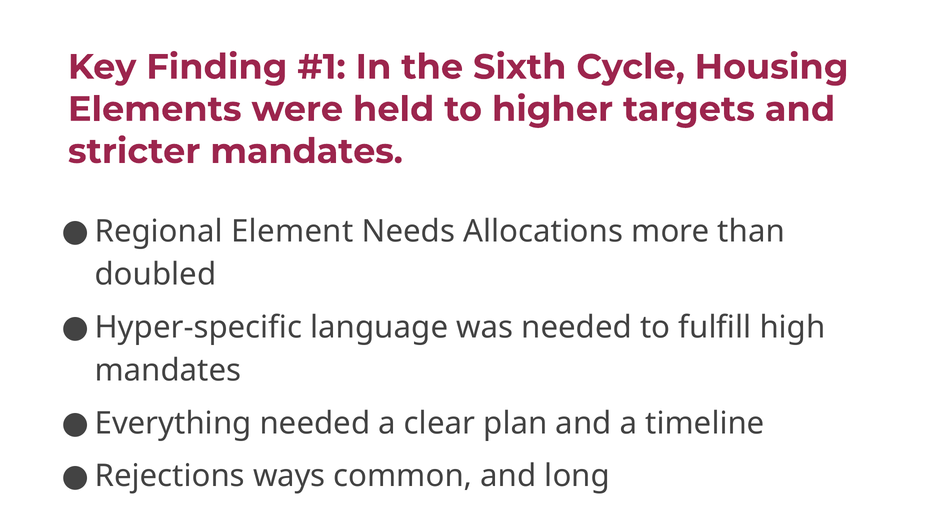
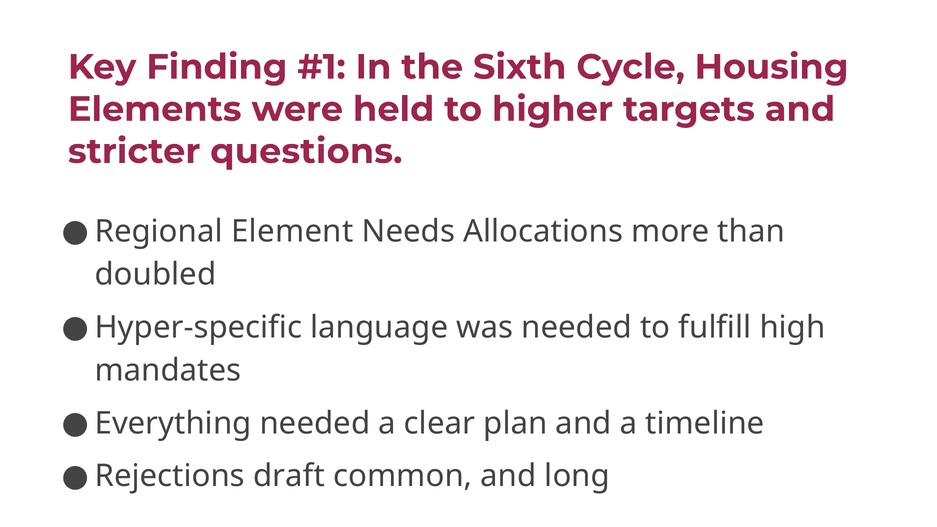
stricter mandates: mandates -> questions (306, 151)
ways: ways -> draft (289, 476)
